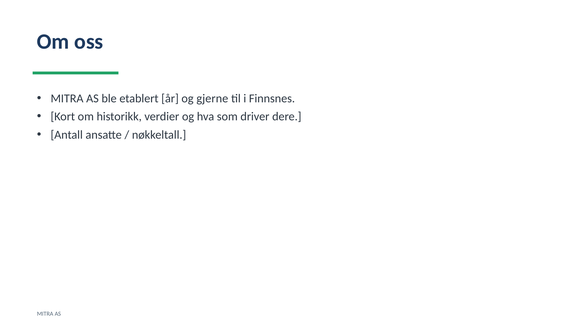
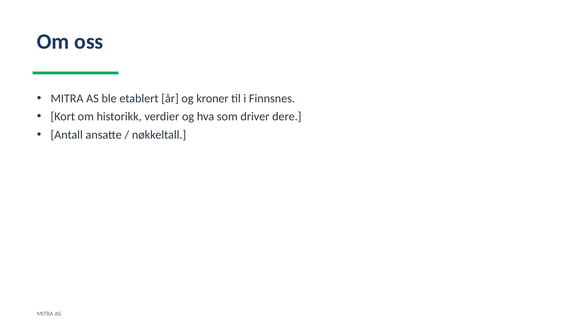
gjerne: gjerne -> kroner (212, 98)
